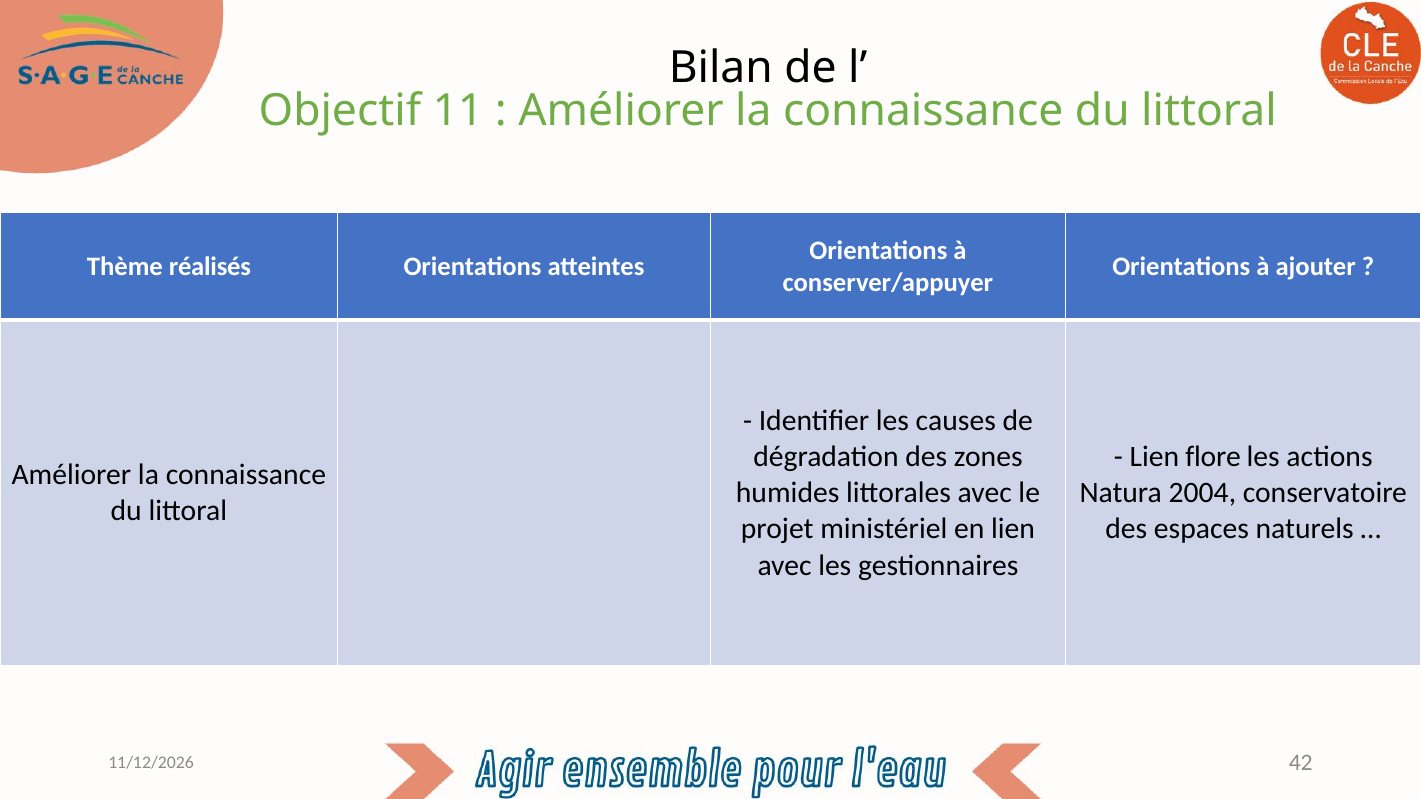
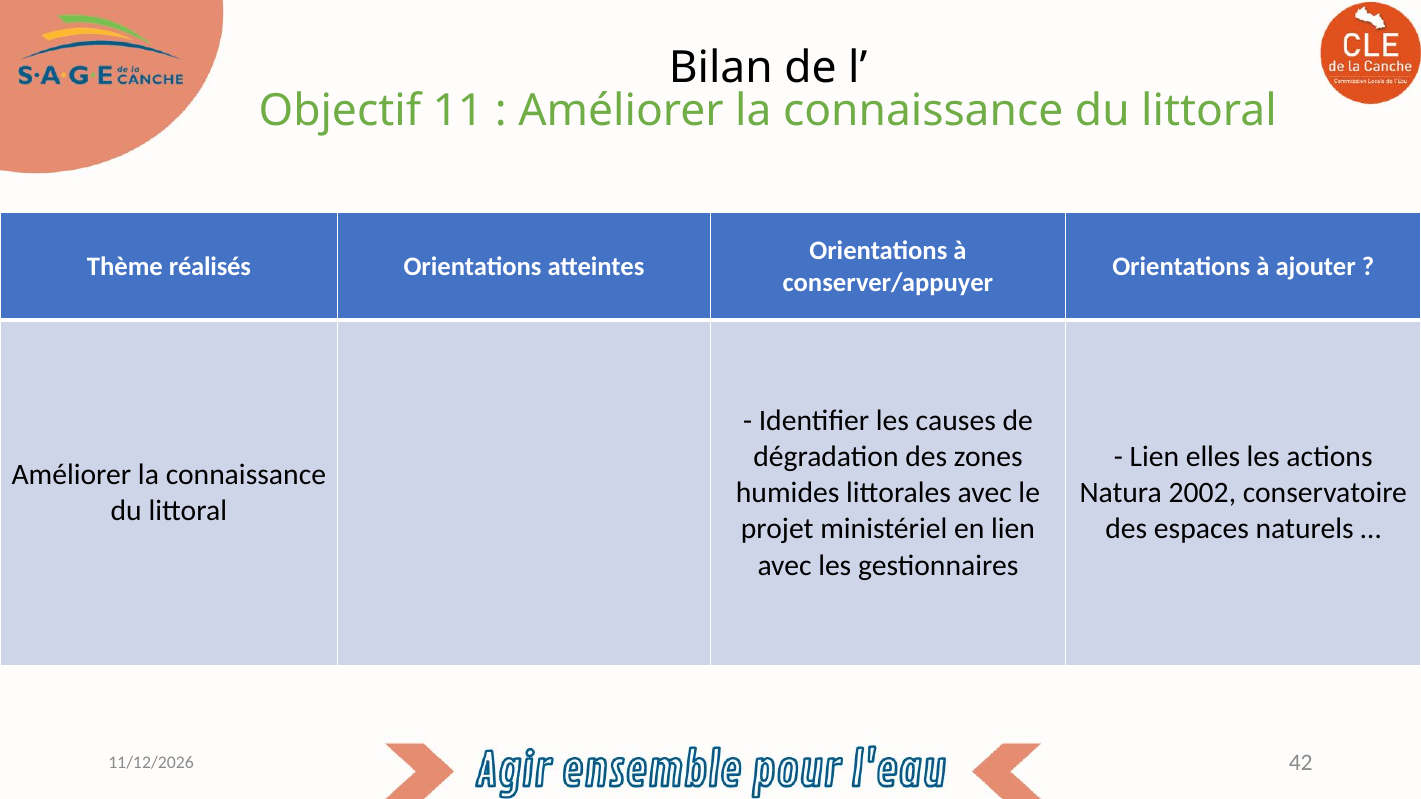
flore: flore -> elles (1213, 457)
2004: 2004 -> 2002 (1202, 493)
